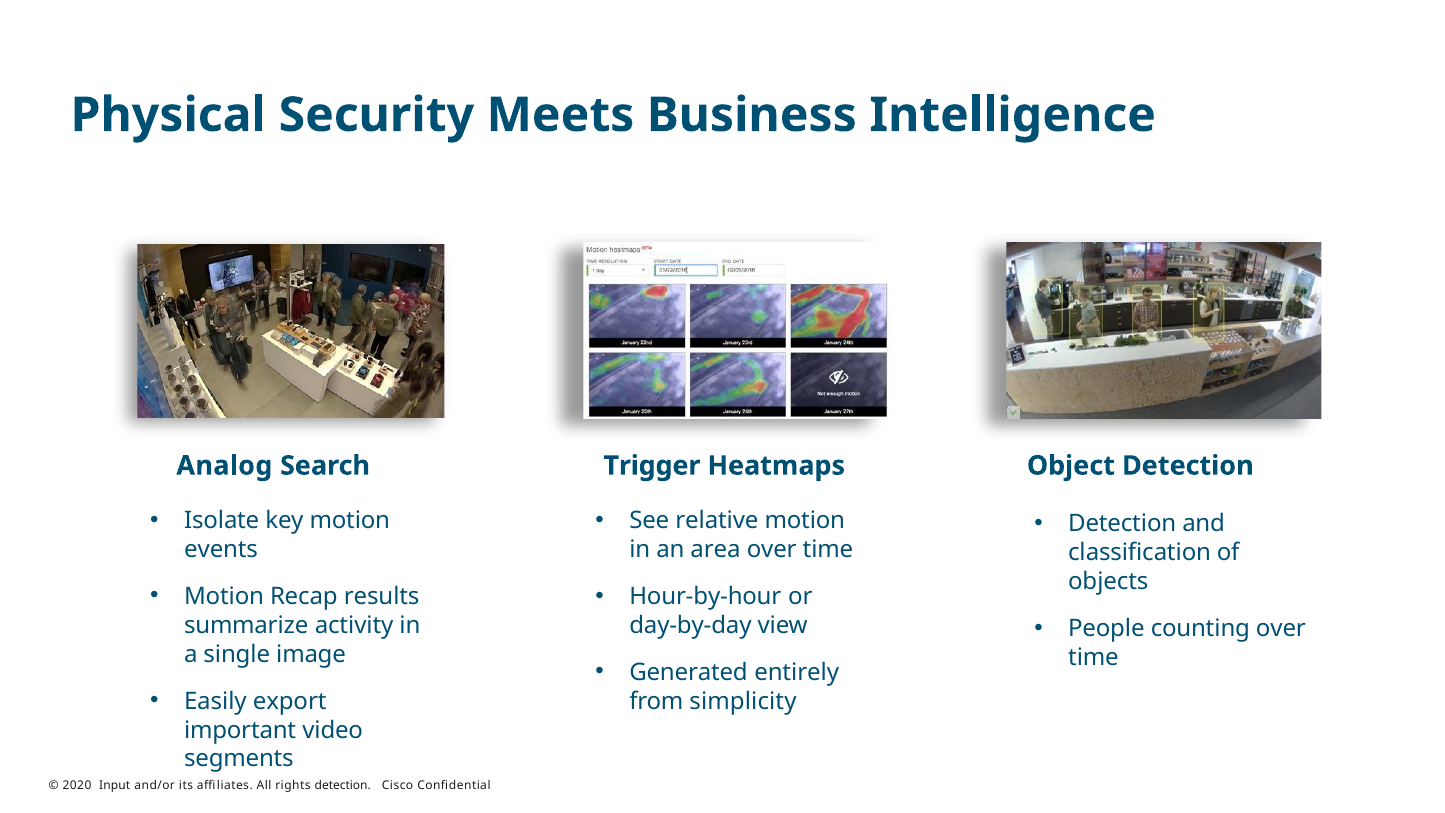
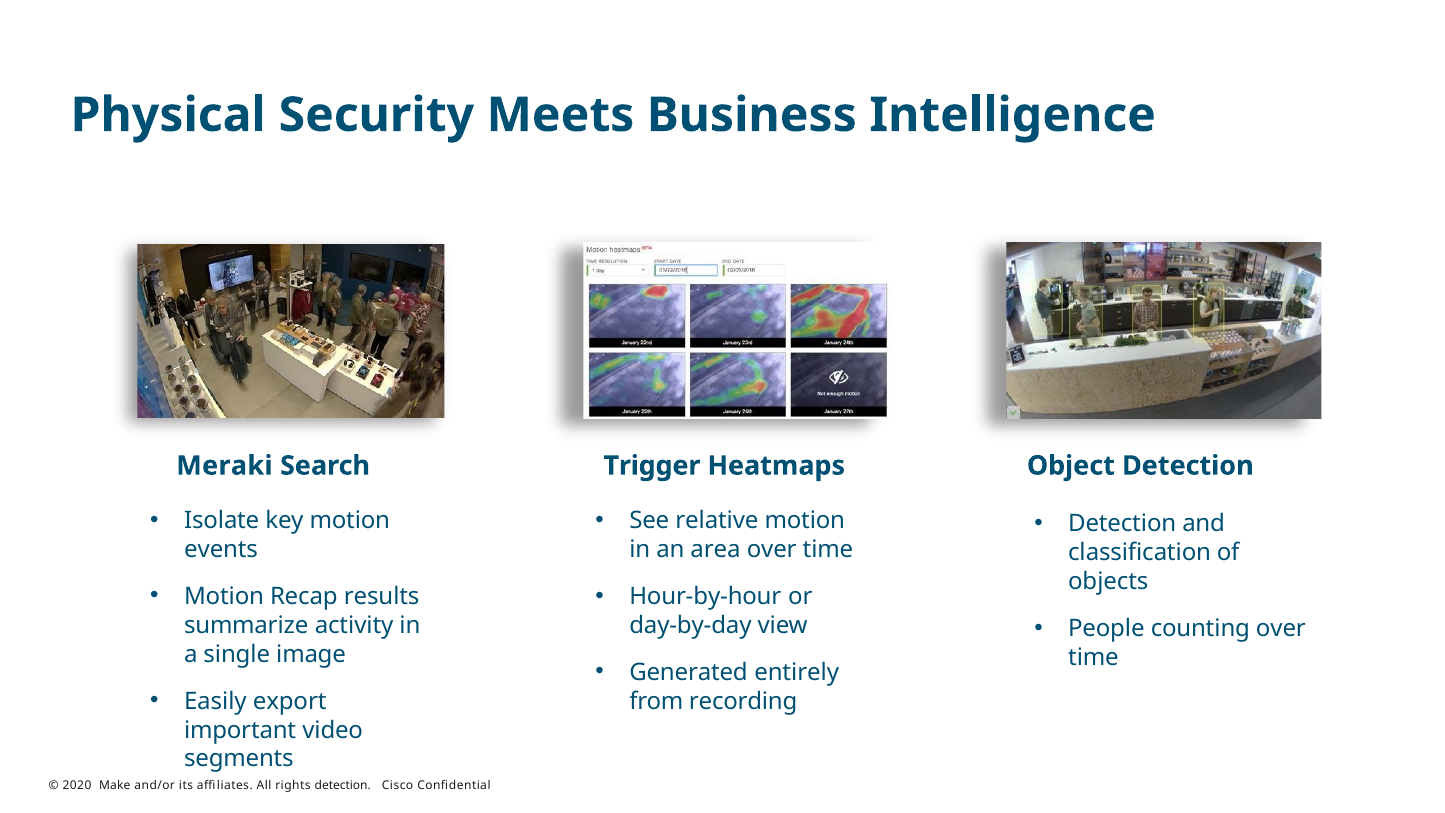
Analog: Analog -> Meraki (224, 466)
simplicity: simplicity -> recording (743, 701)
Input: Input -> Make (115, 785)
